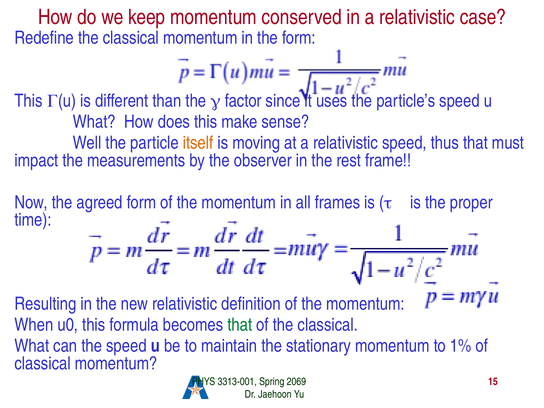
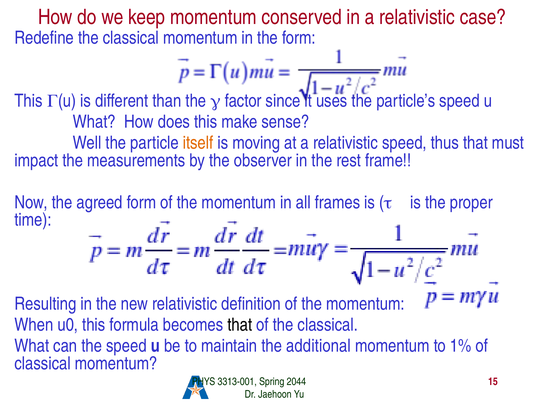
that colour: green -> black (240, 325)
stationary: stationary -> additional (319, 346)
2069: 2069 -> 2044 (296, 382)
